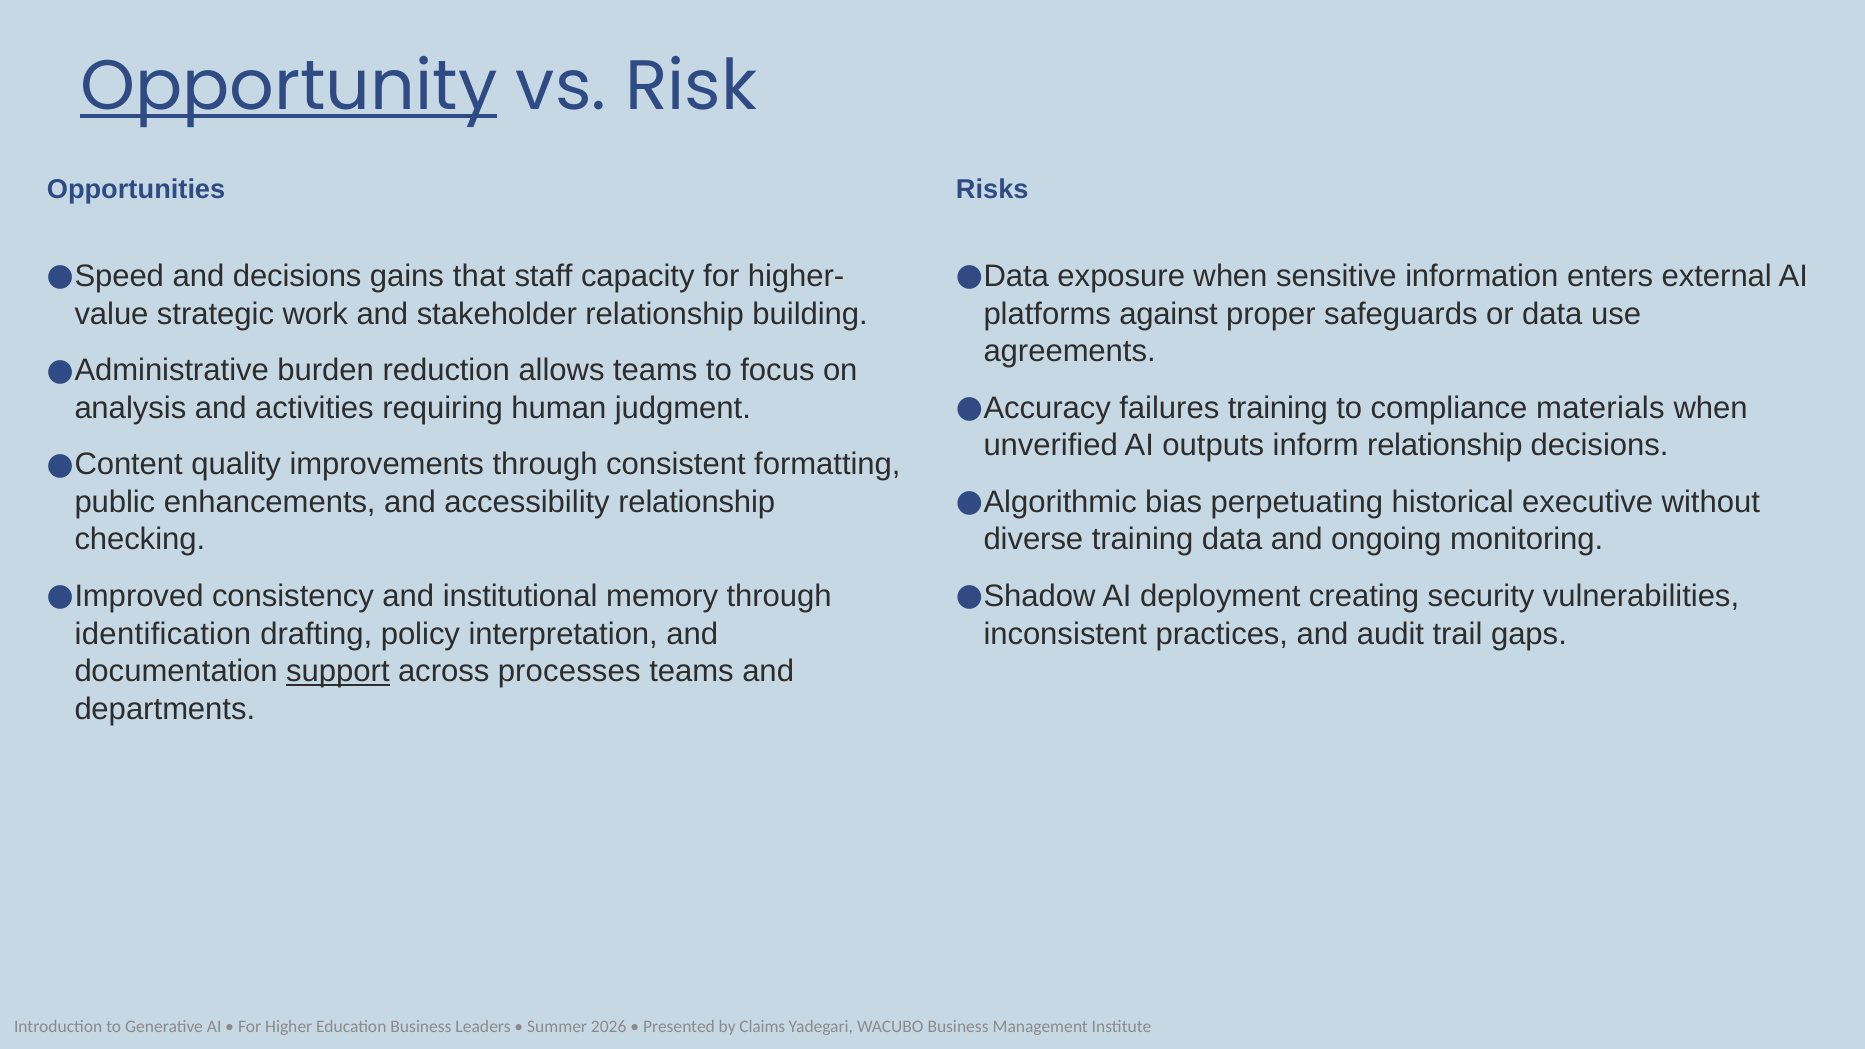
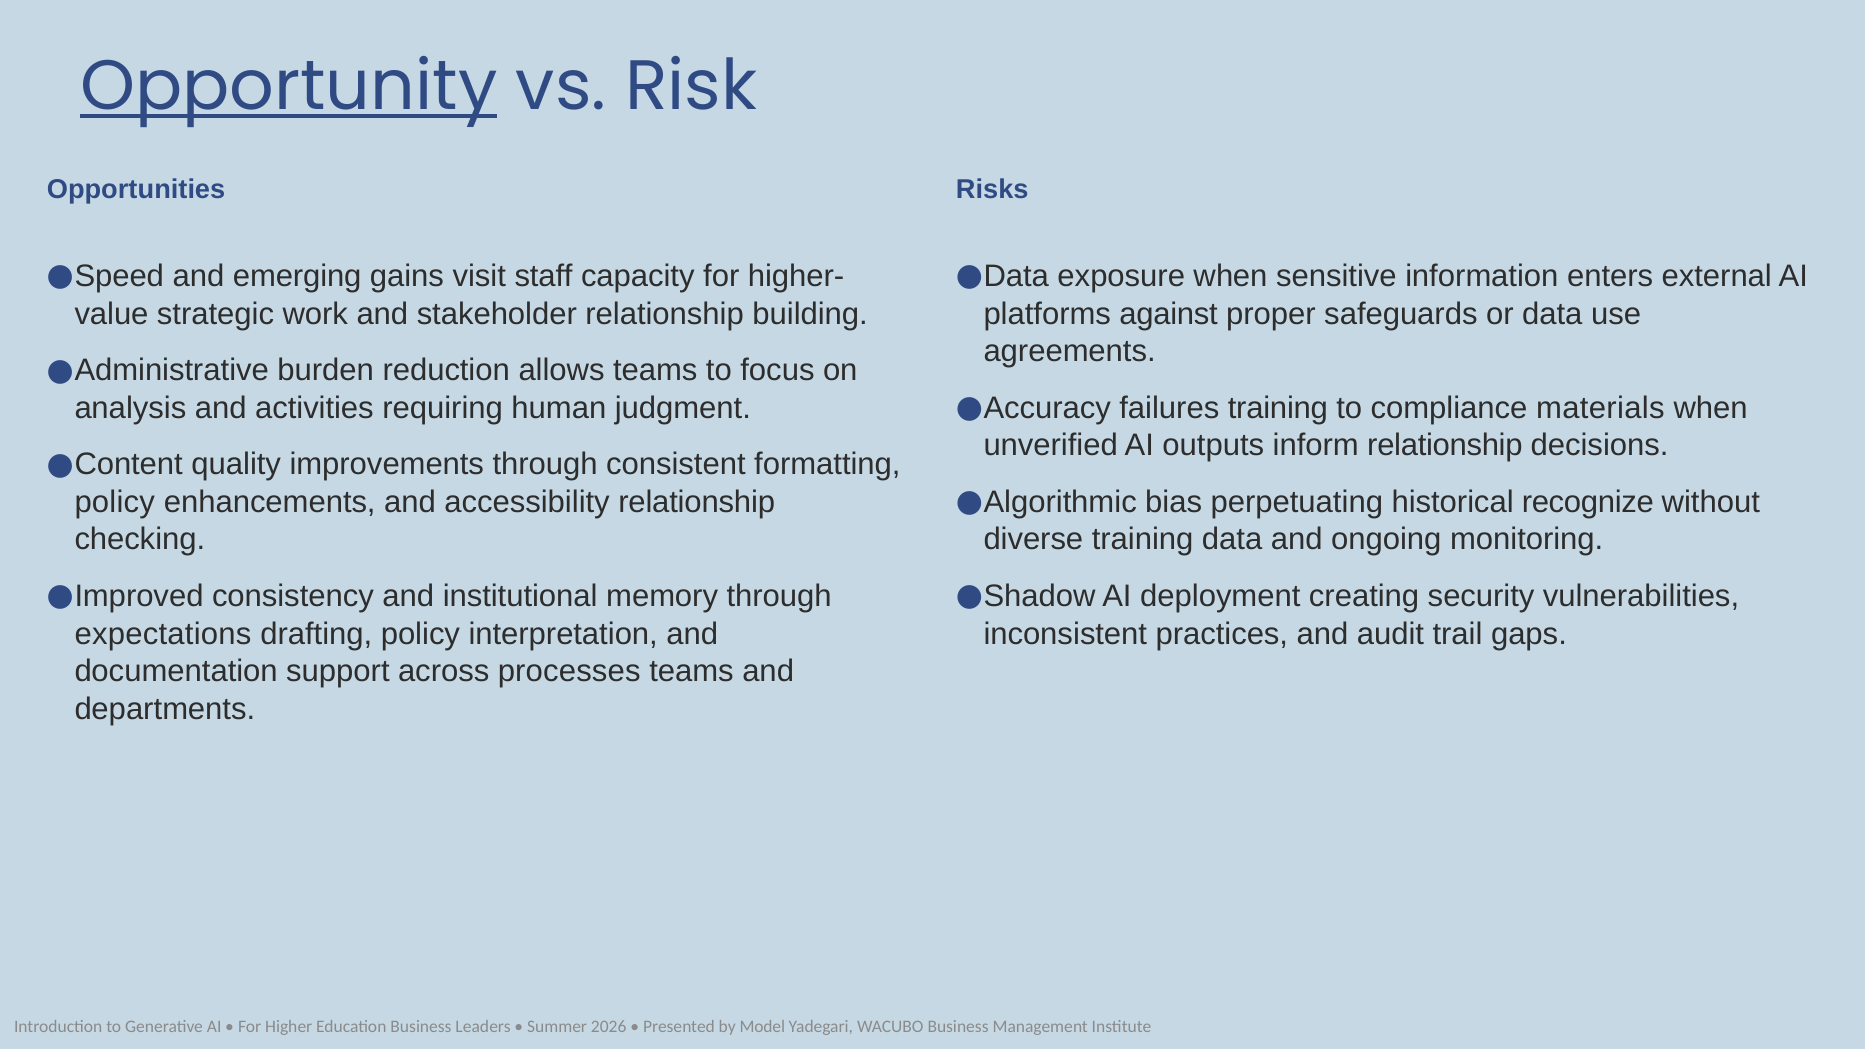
and decisions: decisions -> emerging (297, 276)
that: that -> visit (479, 276)
public: public -> policy (115, 502)
executive: executive -> recognize (1588, 502)
identification: identification -> expectations (163, 634)
support underline: present -> none (338, 672)
Claims: Claims -> Model (762, 1027)
